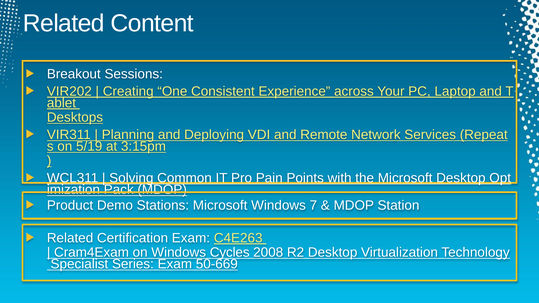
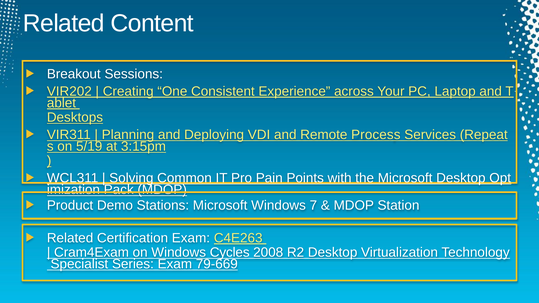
Network: Network -> Process (376, 135)
50-669: 50-669 -> 79-669 (217, 264)
